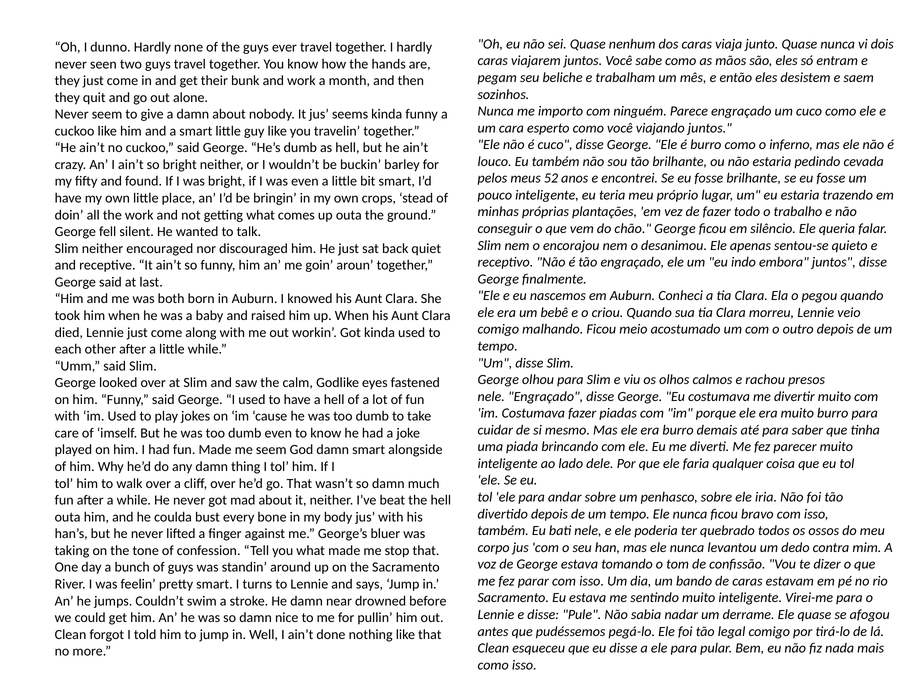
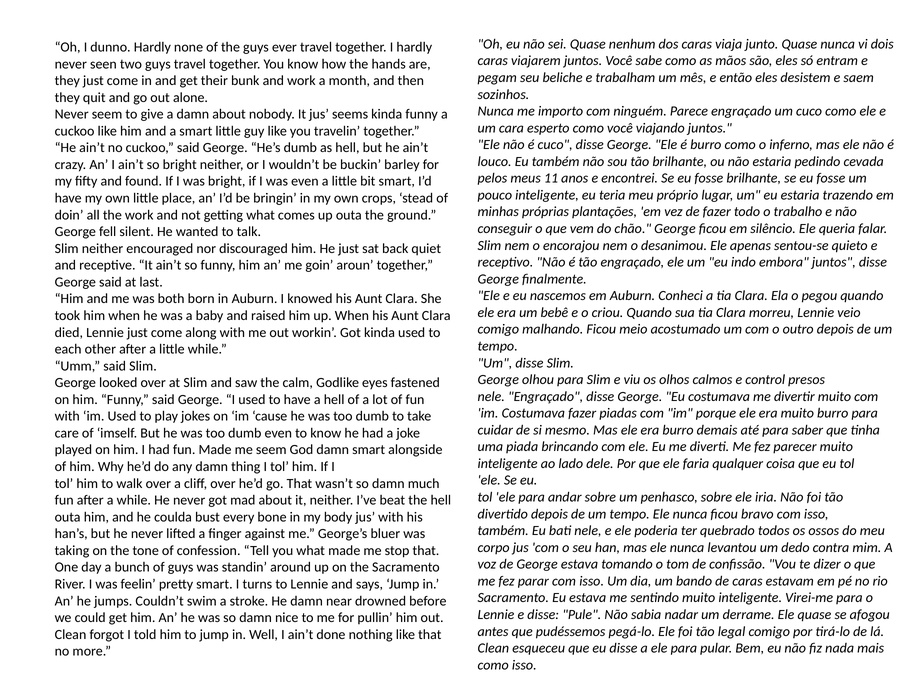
52: 52 -> 11 (551, 178)
rachou: rachou -> control (765, 379)
